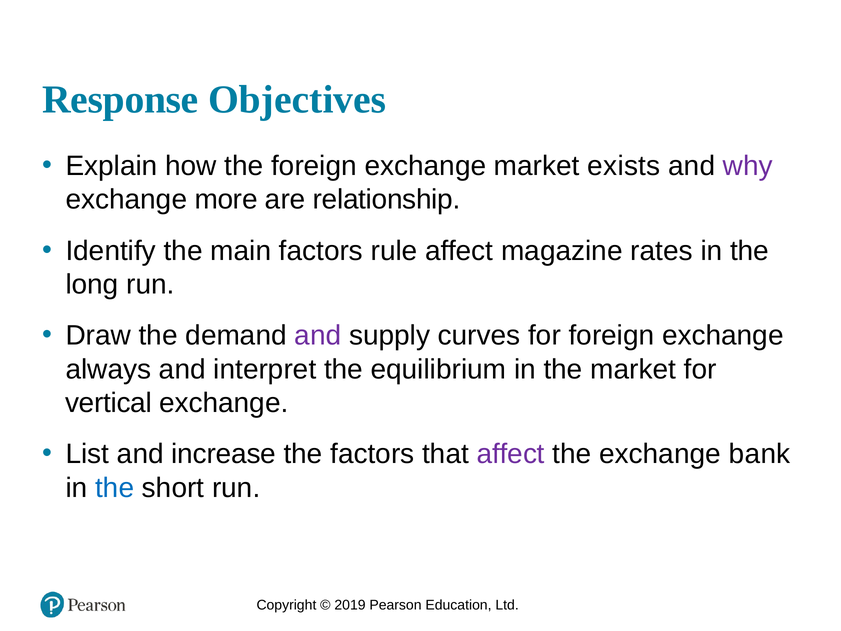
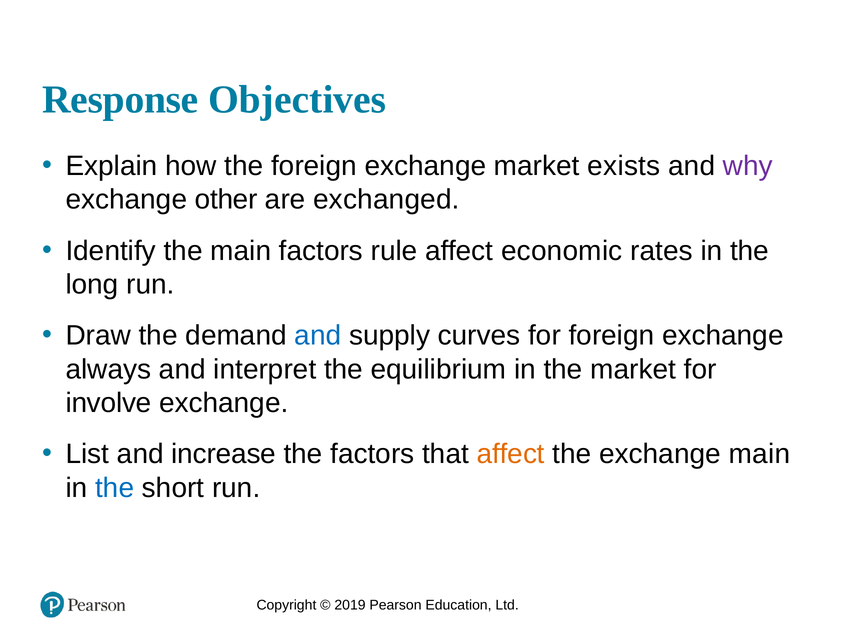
more: more -> other (226, 200)
relationship: relationship -> exchanged (386, 200)
magazine: magazine -> economic (562, 251)
and colour: purple -> blue (318, 336)
vertical: vertical -> involve (109, 403)
affect colour: purple -> orange (511, 454)
exchange bank: bank -> main (760, 454)
